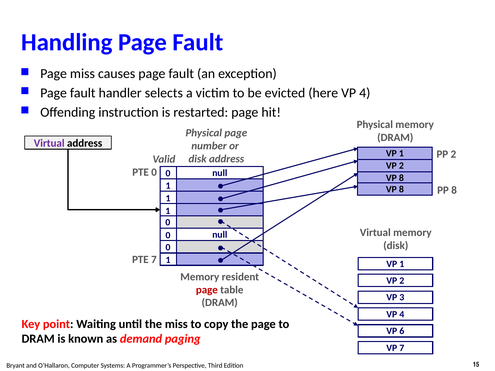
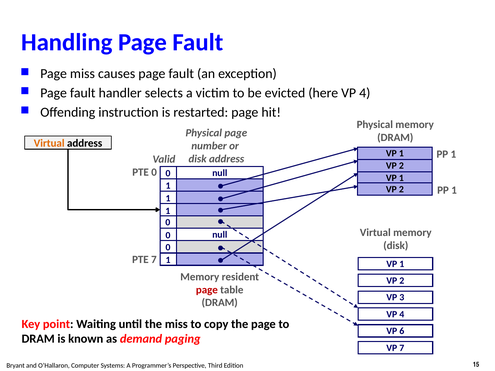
Virtual colour: purple -> orange (49, 143)
2: 2 -> 1 (453, 154)
8: 8 -> 1 (401, 178)
8: 8 -> 2 (401, 189)
8: 8 -> 1 (454, 190)
